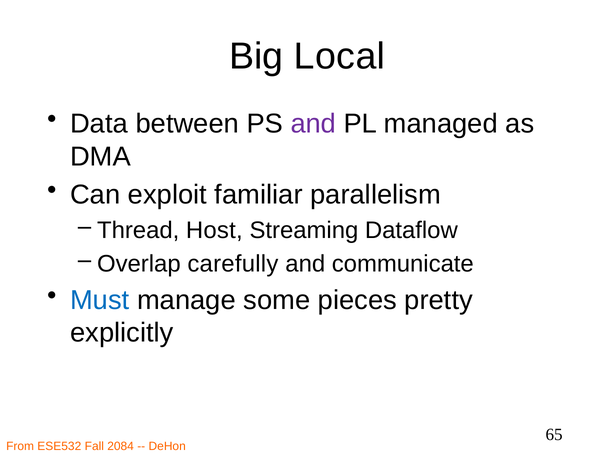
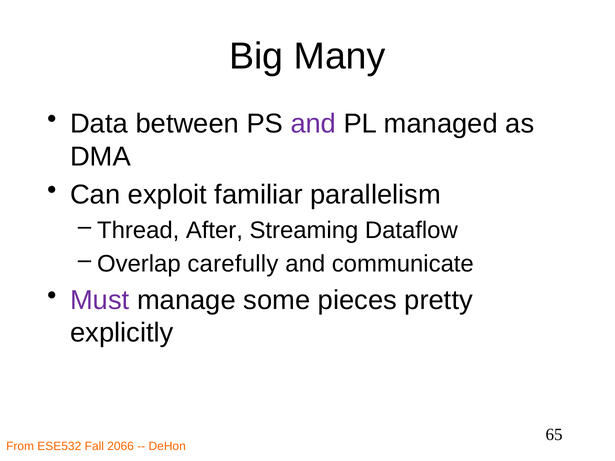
Local: Local -> Many (340, 56)
Host: Host -> After (214, 230)
Must colour: blue -> purple (100, 300)
2084: 2084 -> 2066 (121, 447)
